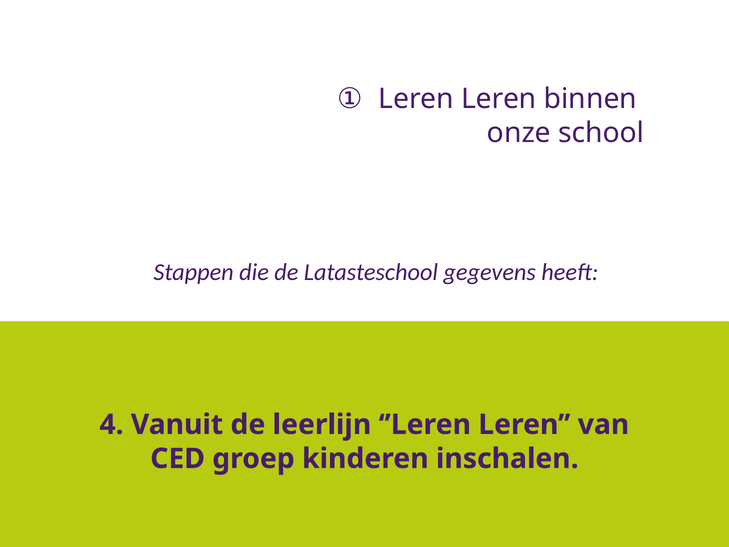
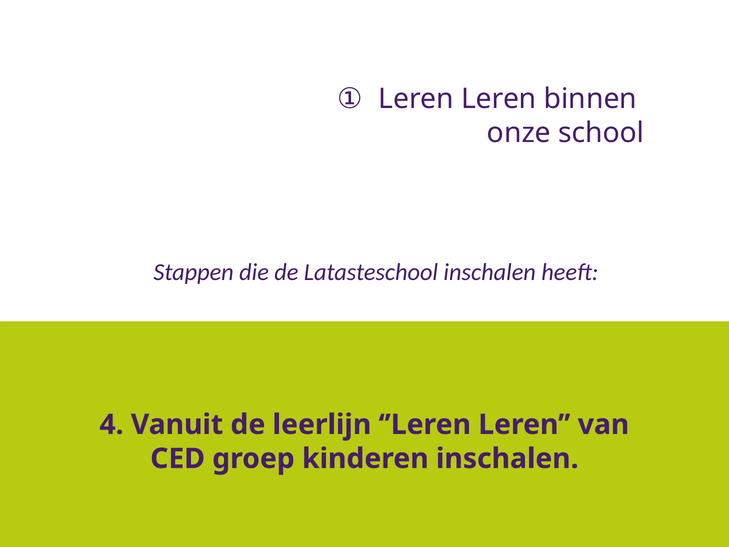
Latasteschool gegevens: gegevens -> inschalen (490, 272)
